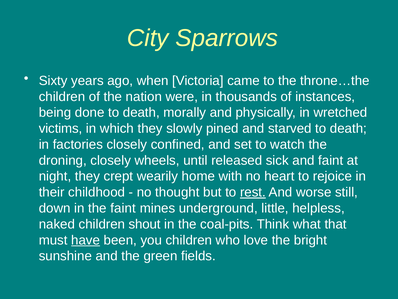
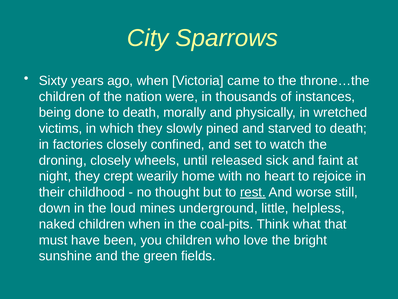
the faint: faint -> loud (123, 208)
children shout: shout -> when (145, 224)
have underline: present -> none (86, 240)
